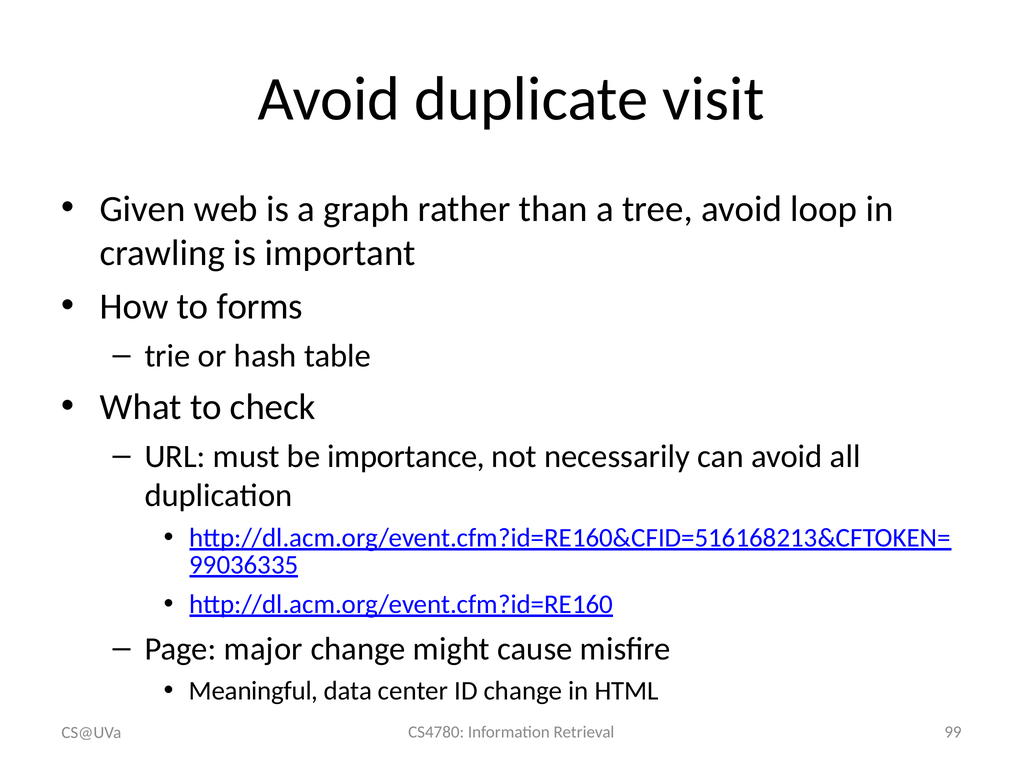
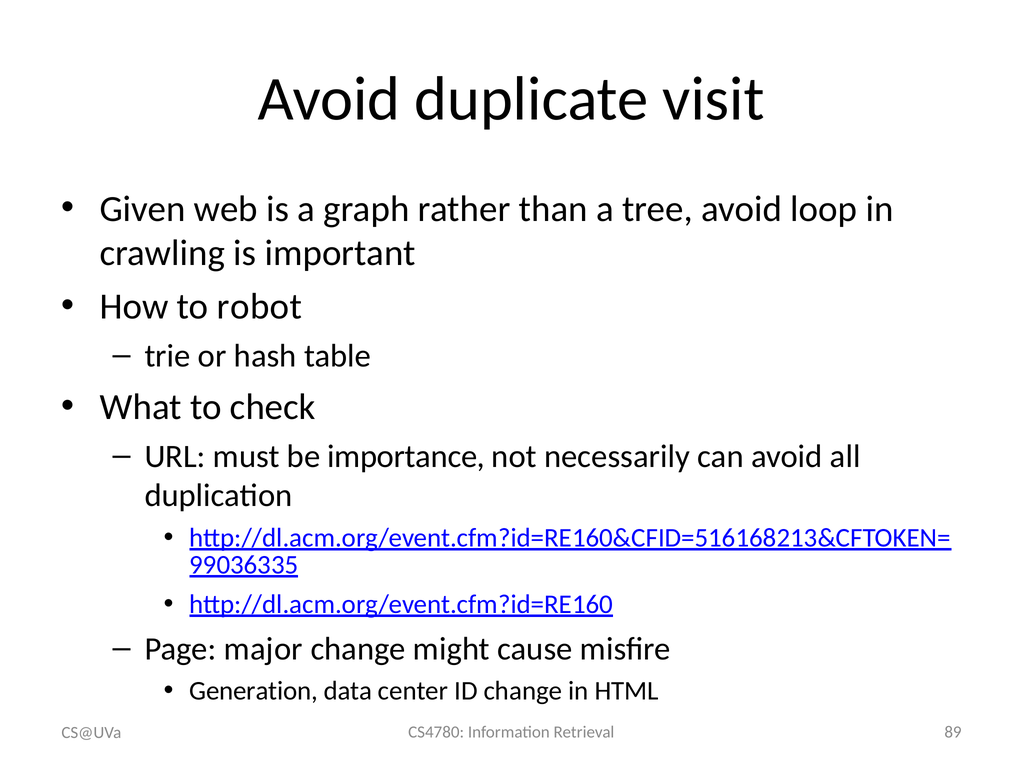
forms: forms -> robot (259, 307)
Meaningful: Meaningful -> Generation (254, 691)
99: 99 -> 89 (953, 733)
